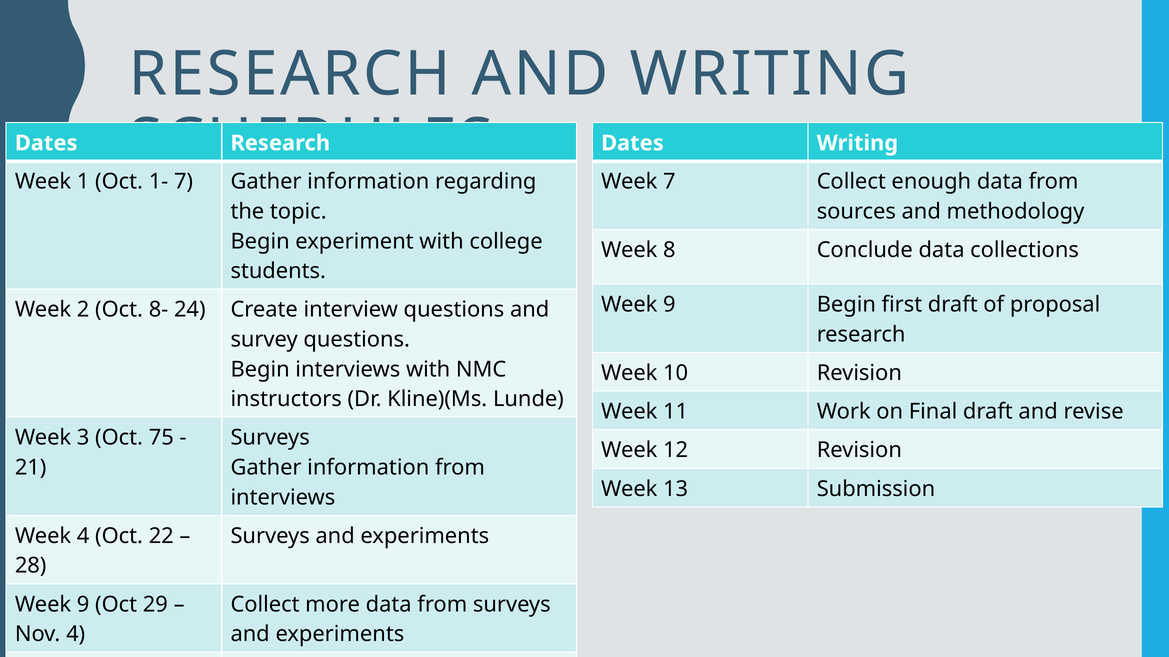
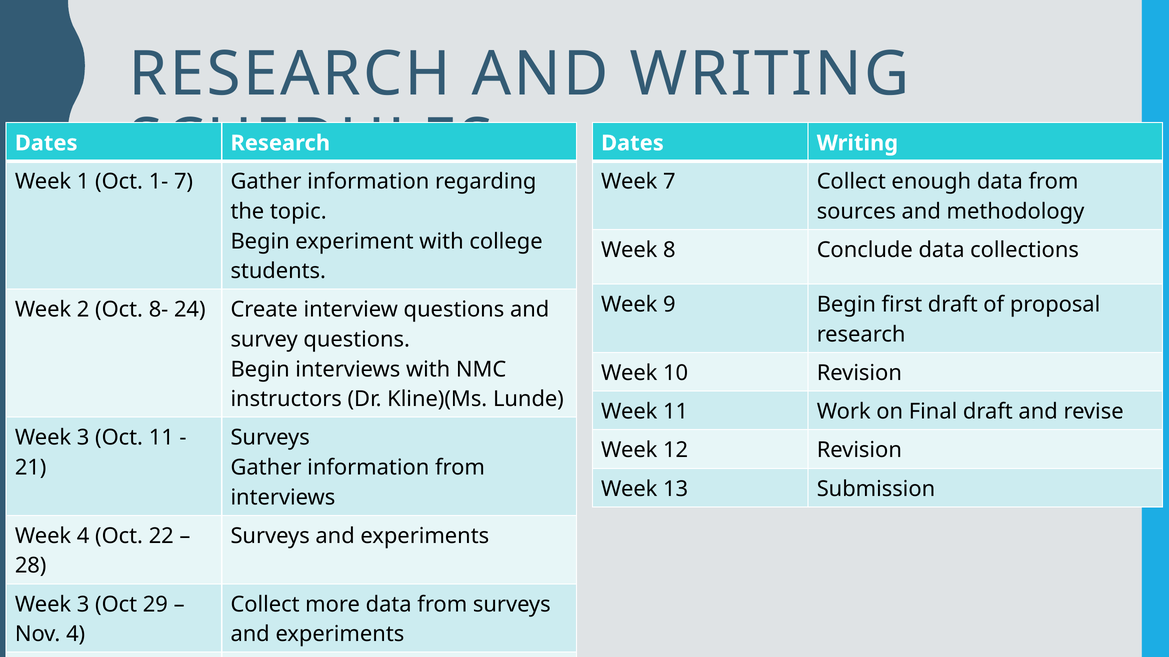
Oct 75: 75 -> 11 (161, 438)
9: 9 -> 3 (83, 605)
